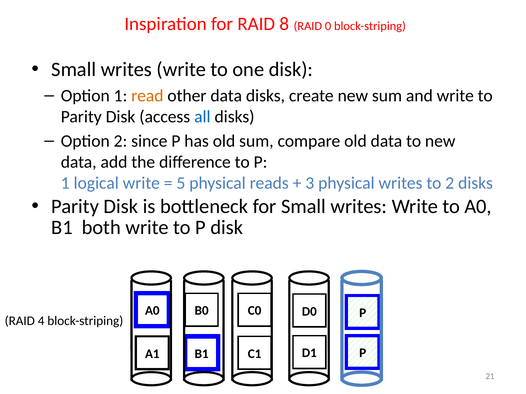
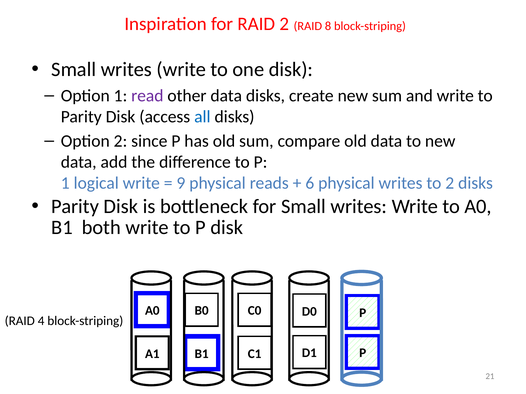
RAID 8: 8 -> 2 (284, 24)
0: 0 -> 8 (328, 26)
read colour: orange -> purple (147, 96)
5: 5 -> 9 (181, 183)
3: 3 -> 6 (310, 183)
